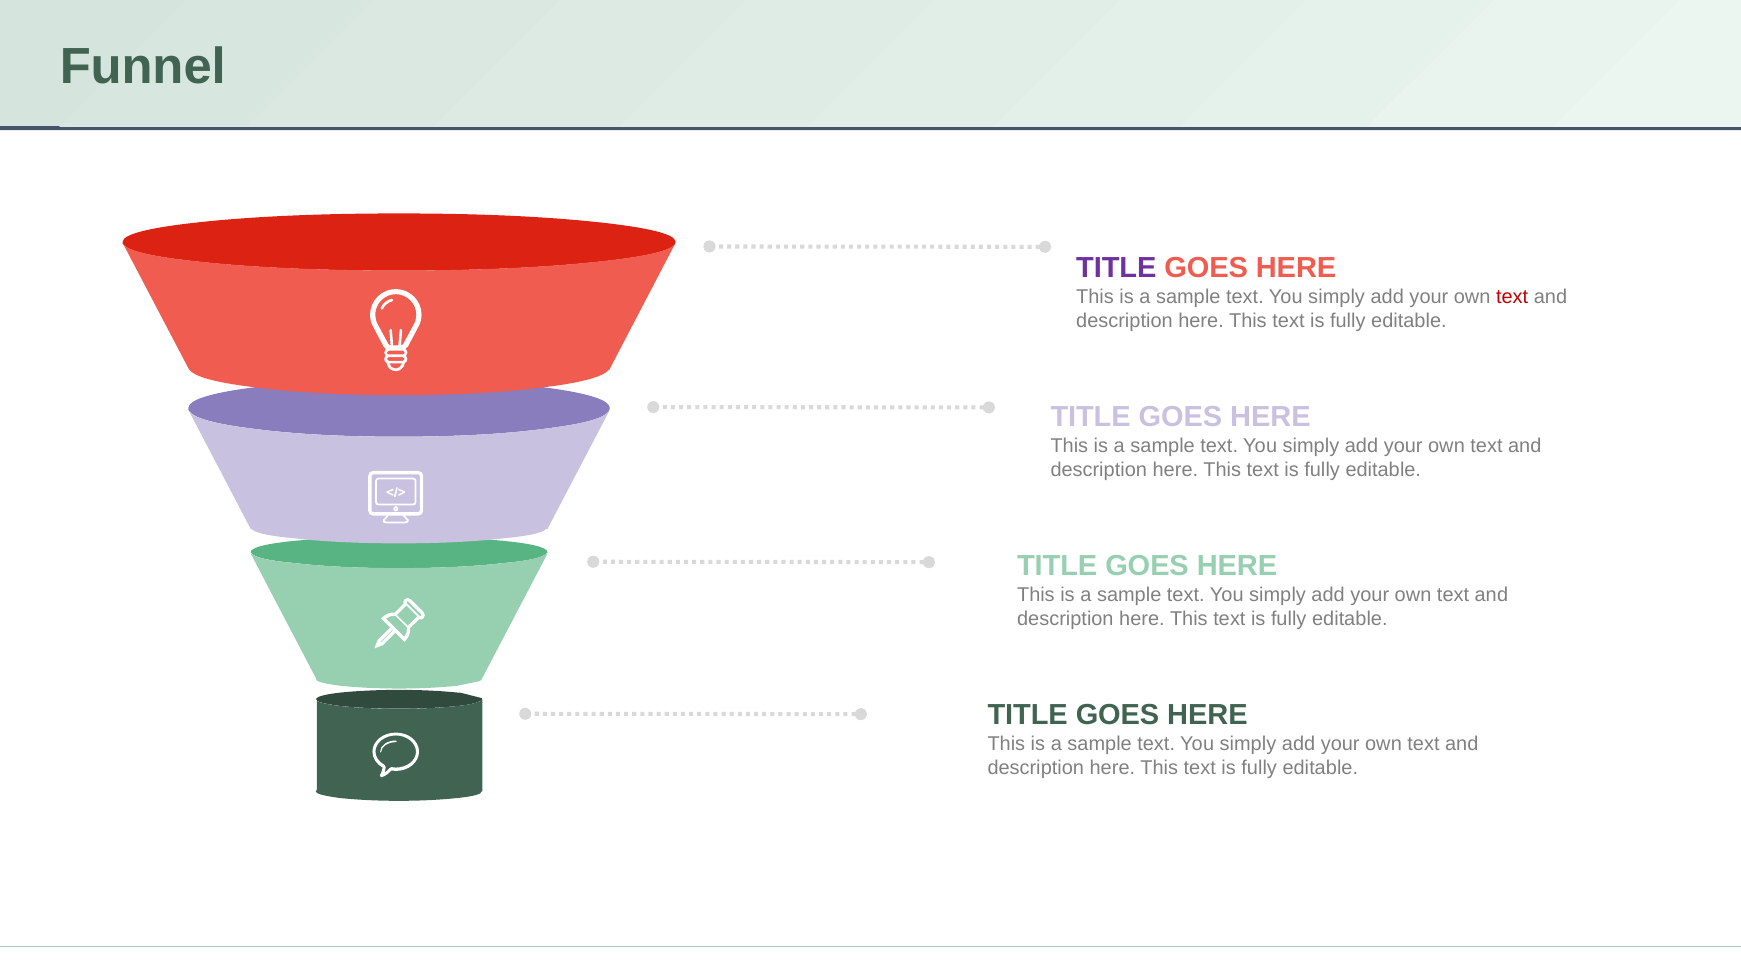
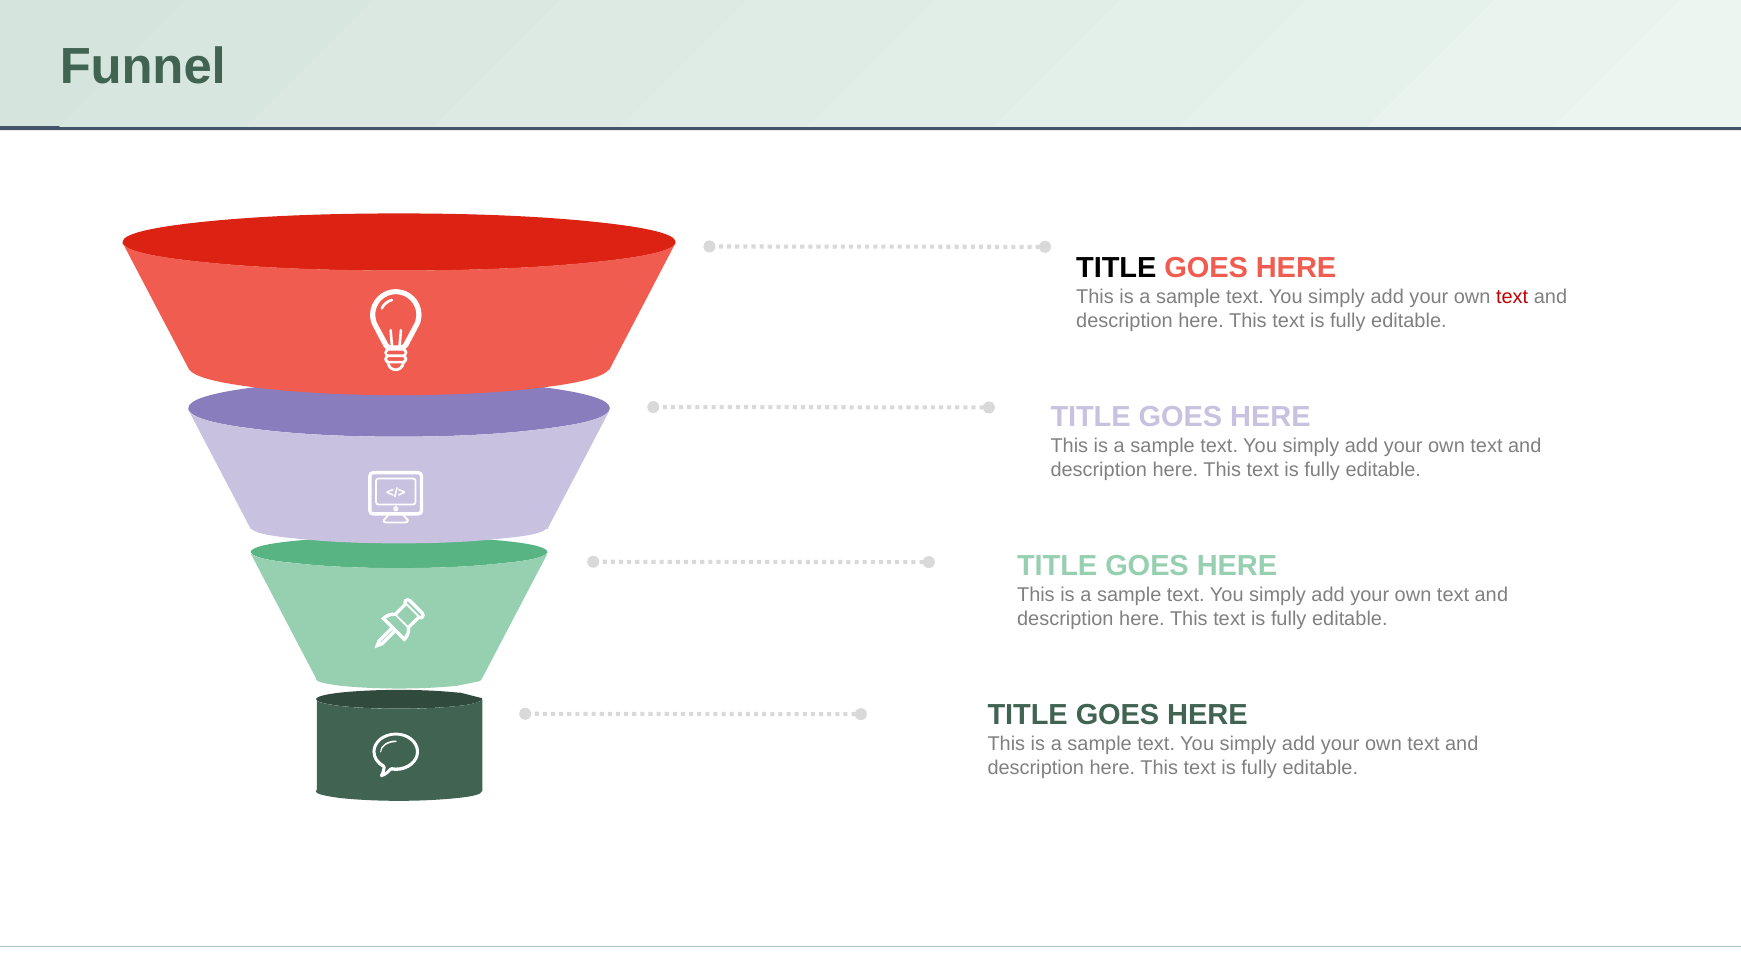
TITLE colour: purple -> black (1116, 268)
